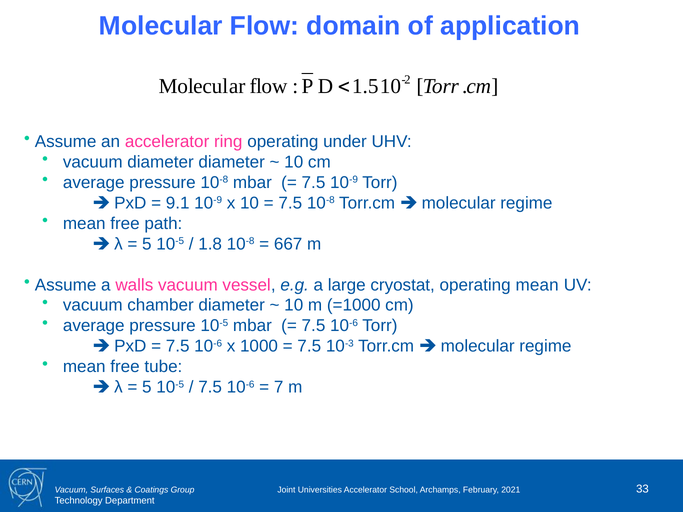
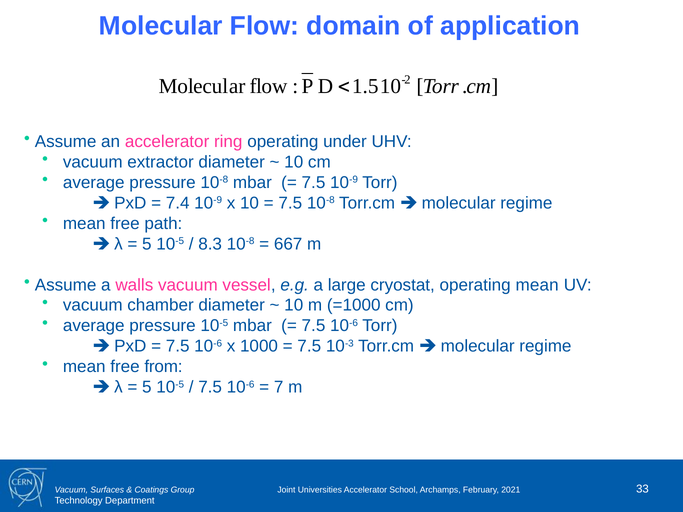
vacuum diameter: diameter -> extractor (161, 162)
9.1: 9.1 -> 7.4 (178, 203)
1.8: 1.8 -> 8.3 (210, 244)
tube: tube -> from (163, 367)
